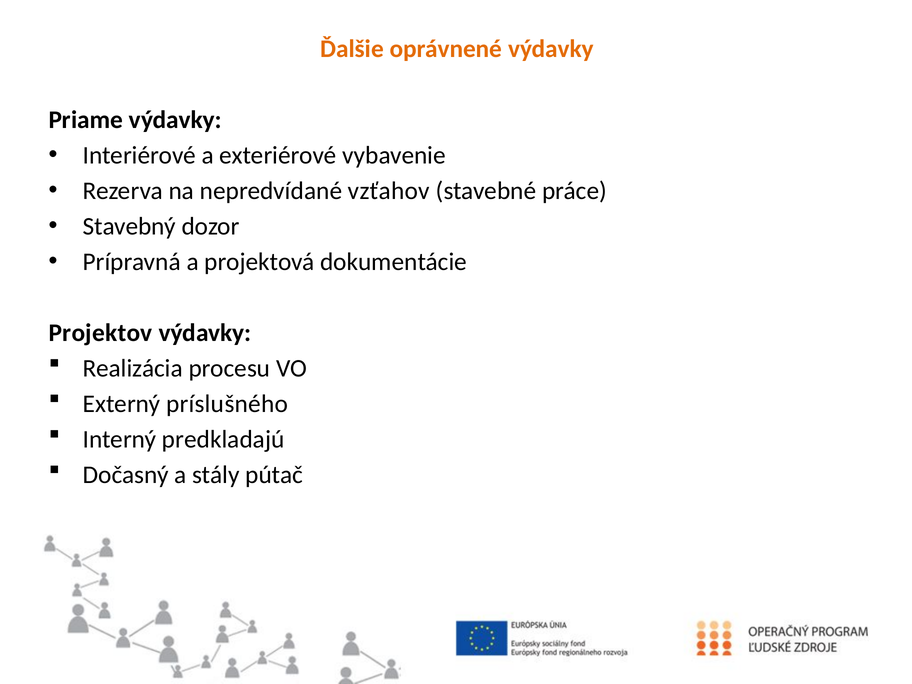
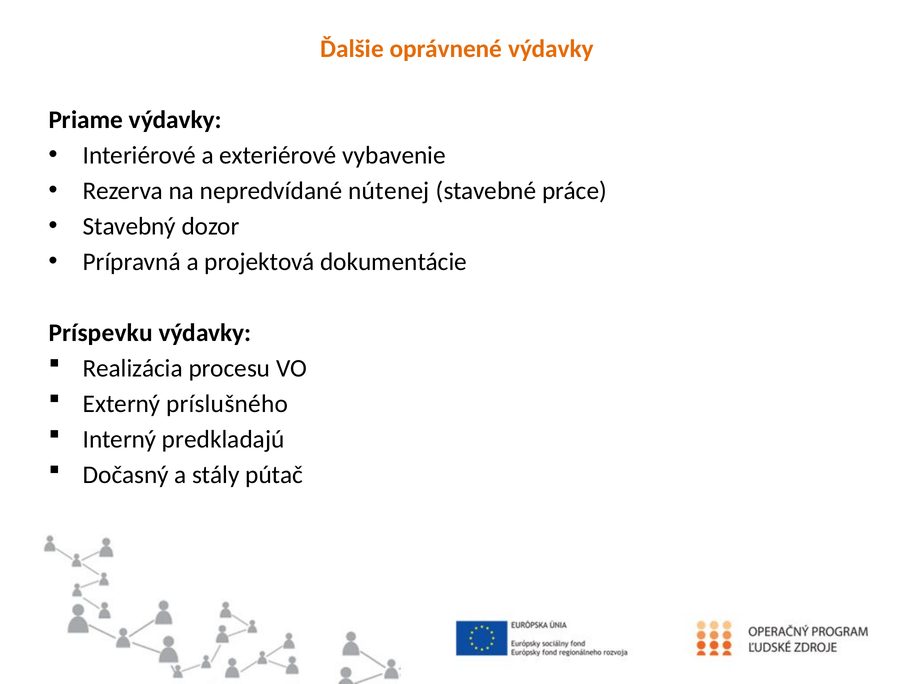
vzťahov: vzťahov -> nútenej (389, 191)
Projektov: Projektov -> Príspevku (101, 333)
